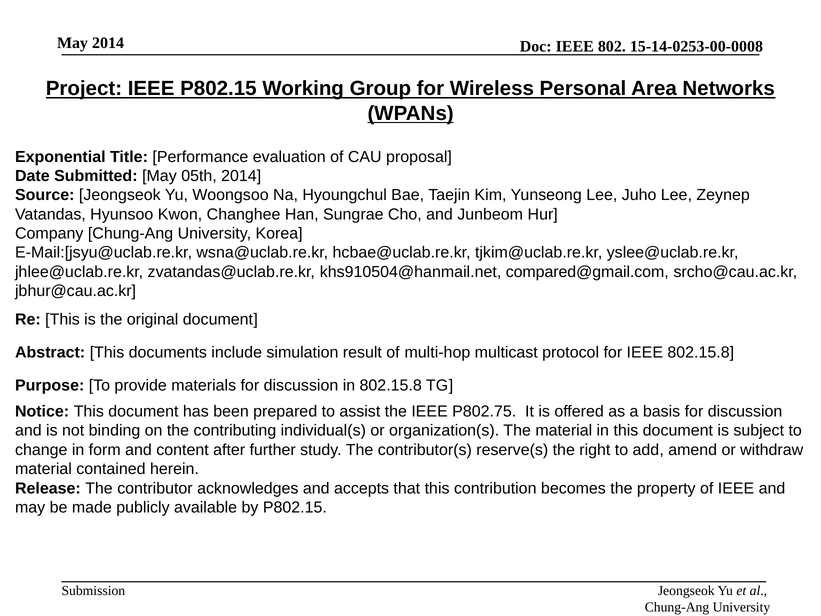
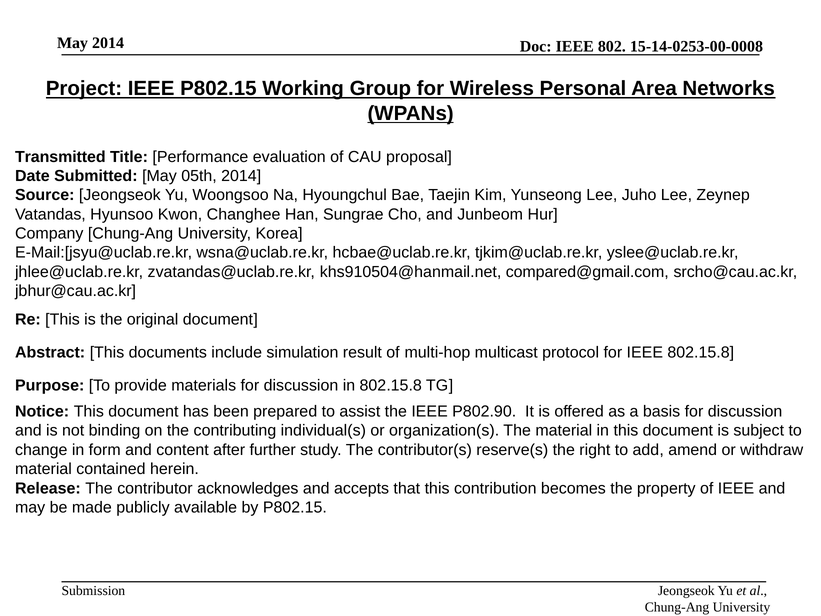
Exponential: Exponential -> Transmitted (60, 157)
P802.75: P802.75 -> P802.90 (484, 411)
